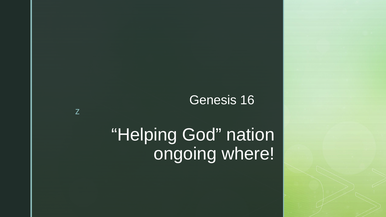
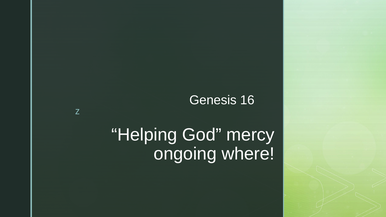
nation: nation -> mercy (251, 135)
